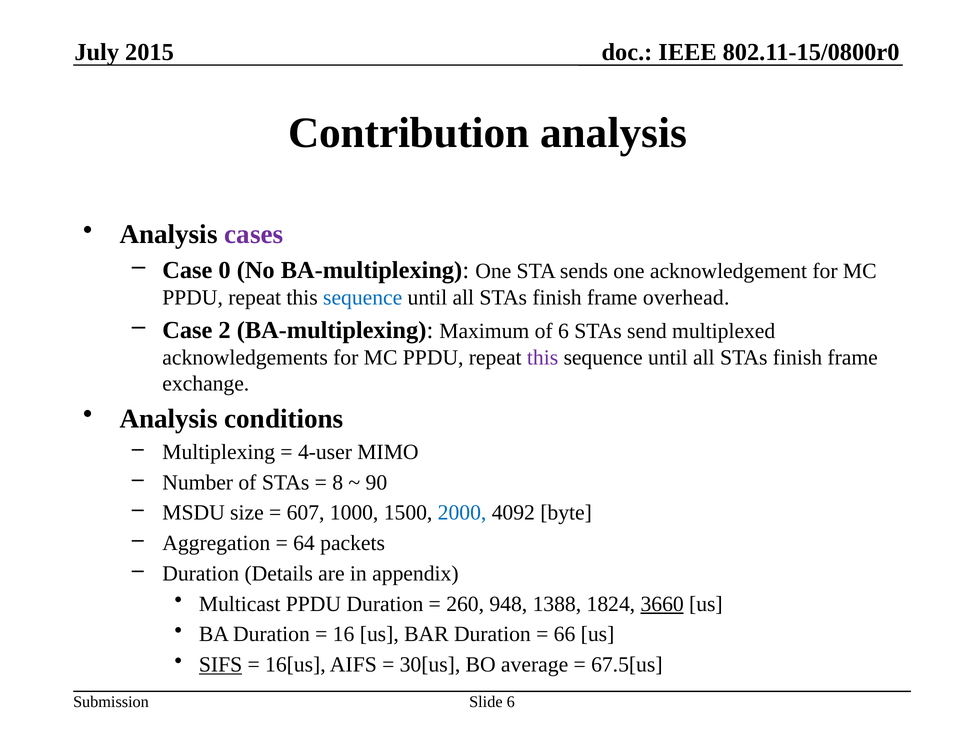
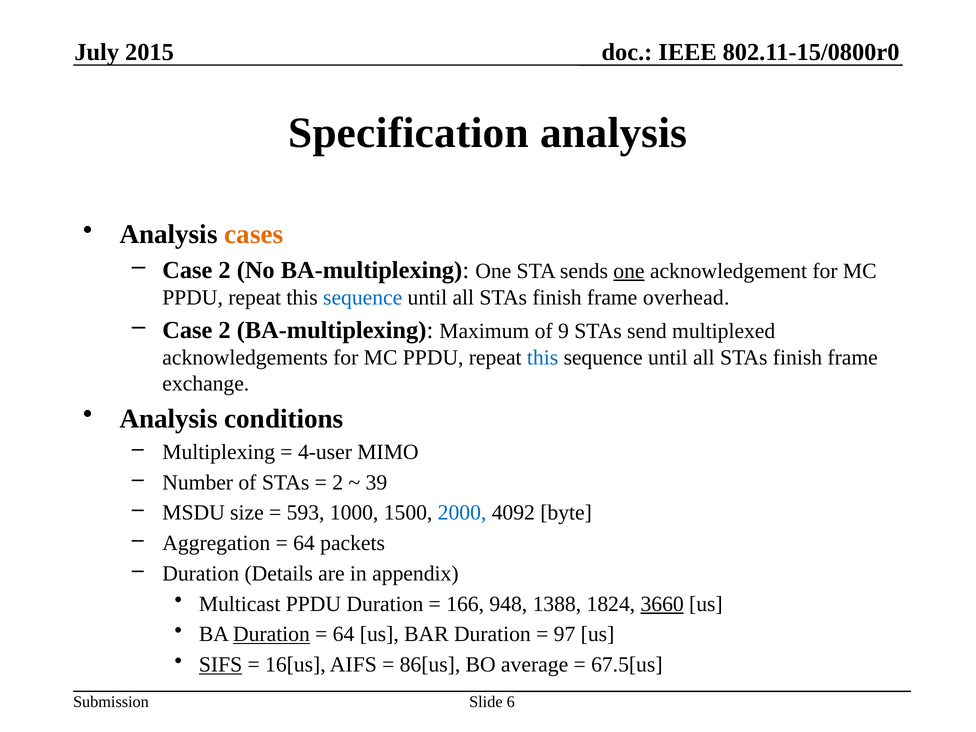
Contribution: Contribution -> Specification (409, 133)
cases colour: purple -> orange (254, 235)
0: 0 -> 2 (225, 270)
one underline: none -> present (629, 271)
of 6: 6 -> 9 (564, 331)
this colour: purple -> blue (543, 358)
8: 8 -> 2 (338, 482)
90: 90 -> 39 (376, 482)
607: 607 -> 593 (306, 513)
260: 260 -> 166 (465, 604)
Duration underline: none -> present (271, 634)
16: 16 -> 64 (344, 634)
66: 66 -> 97 (565, 634)
30[us: 30[us -> 86[us (430, 665)
